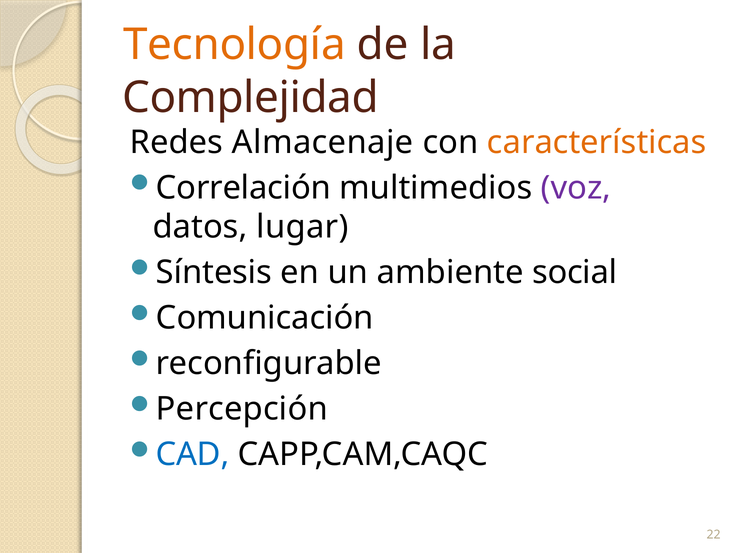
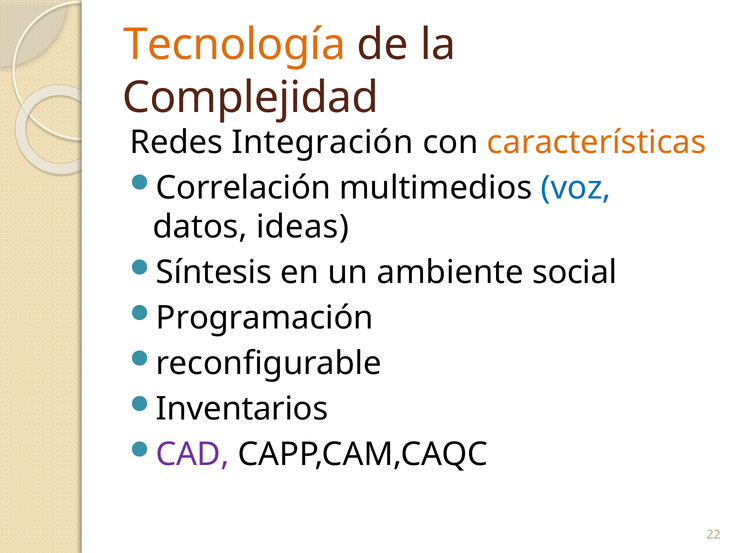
Almacenaje: Almacenaje -> Integración (323, 142)
voz colour: purple -> blue (576, 188)
lugar: lugar -> ideas (302, 227)
Comunicación: Comunicación -> Programación (265, 318)
Percepción: Percepción -> Inventarios (242, 409)
CAD colour: blue -> purple (193, 455)
